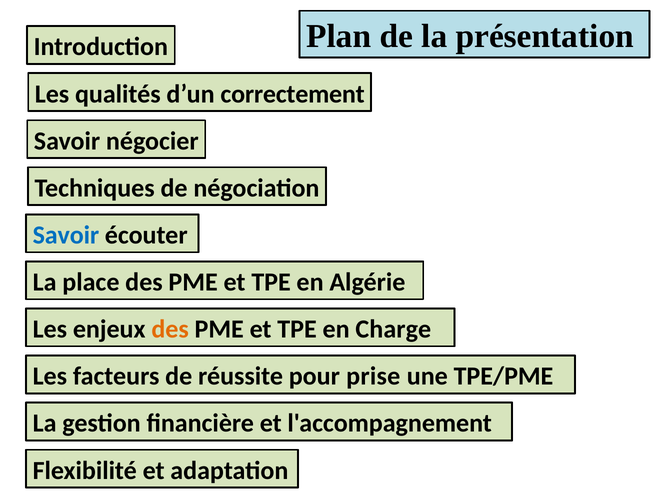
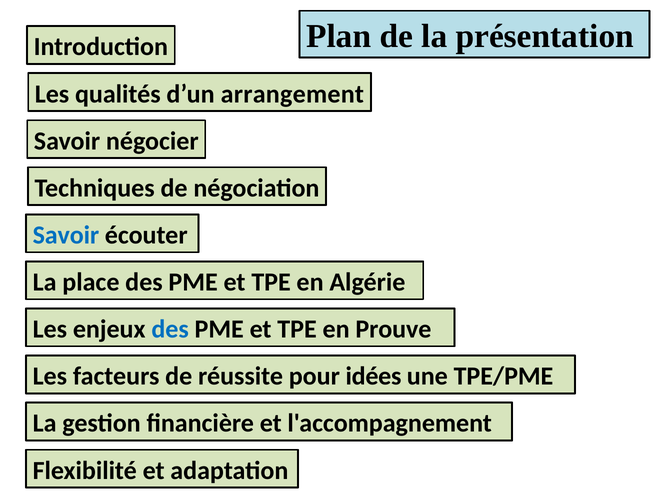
correctement: correctement -> arrangement (292, 94)
des colour: orange -> blue (170, 329)
Charge: Charge -> Prouve (393, 329)
prise: prise -> idées (373, 376)
